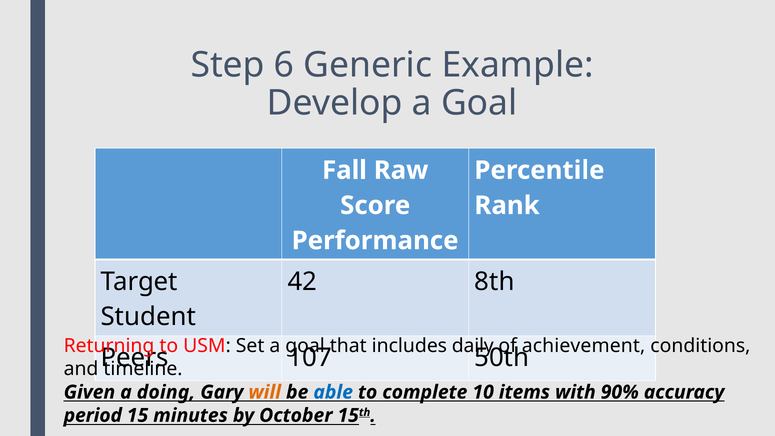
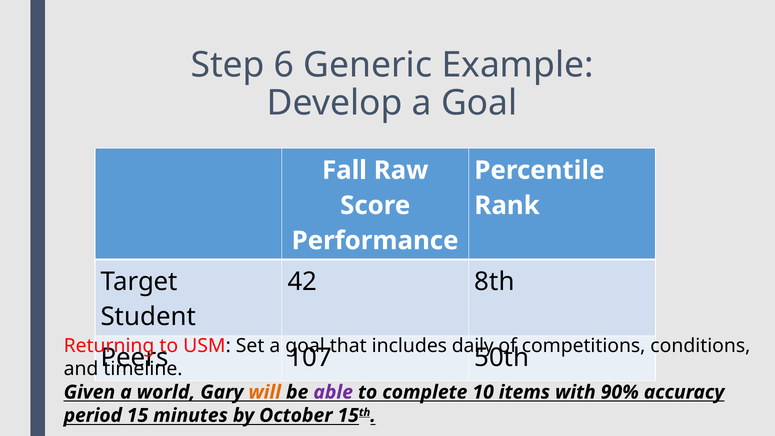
achievement: achievement -> competitions (584, 346)
doing: doing -> world (166, 392)
able colour: blue -> purple (333, 392)
